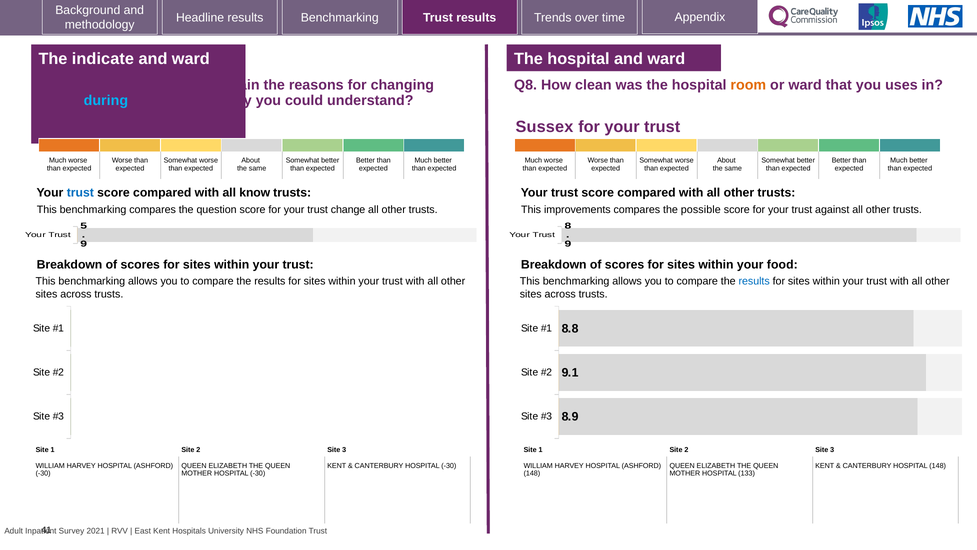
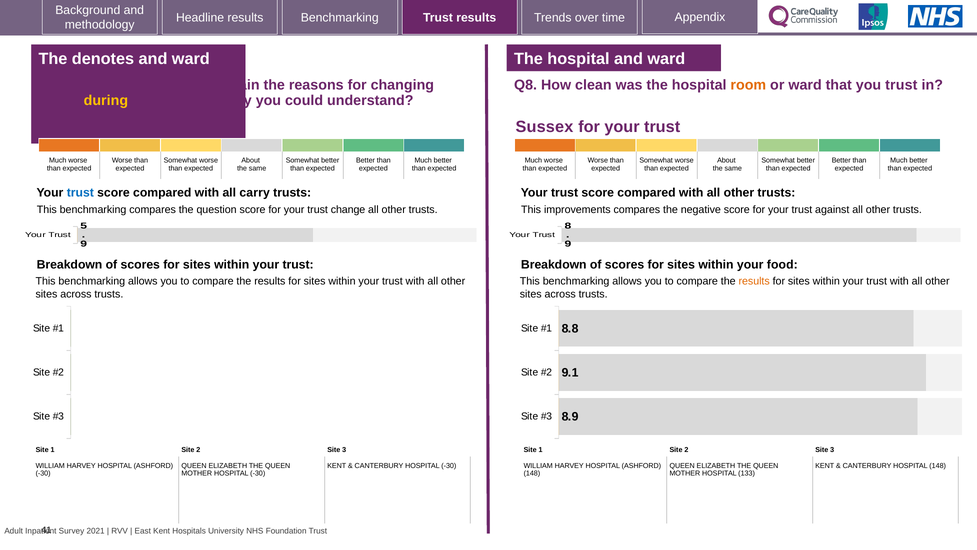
indicate: indicate -> denotes (103, 59)
you uses: uses -> trust (901, 85)
during colour: light blue -> yellow (106, 101)
know: know -> carry (255, 193)
possible: possible -> negative (701, 210)
results colour: blue -> orange (754, 281)
